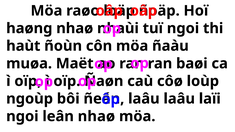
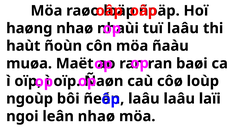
tuï ngoi: ngoi -> laâu (183, 28)
